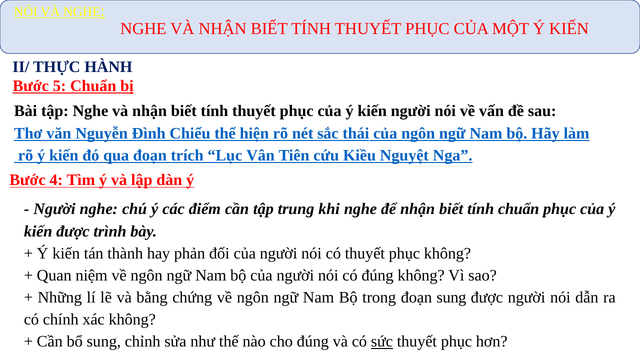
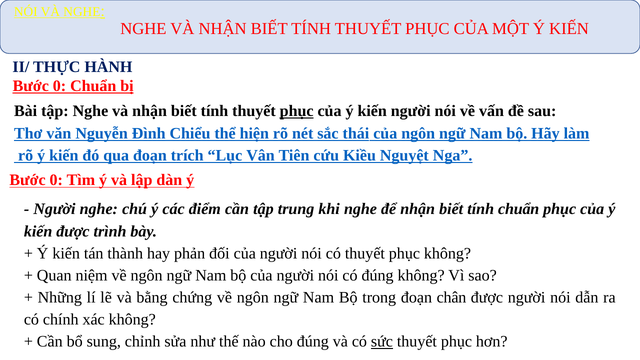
5: 5 -> 0 (59, 86)
phục underline: none -> present (297, 111)
4: 4 -> 0 (56, 180)
đoạn sung: sung -> chân (451, 297)
